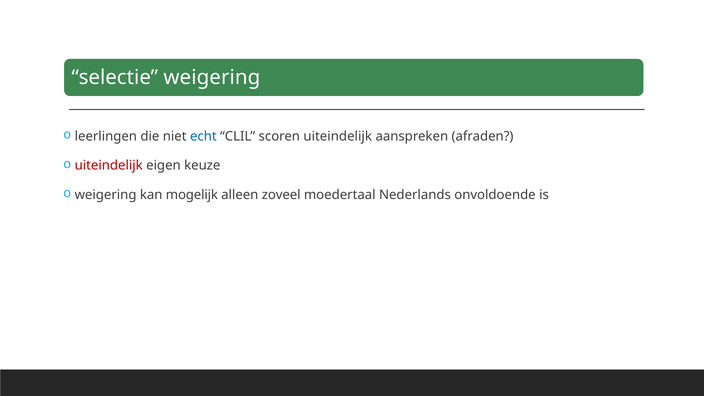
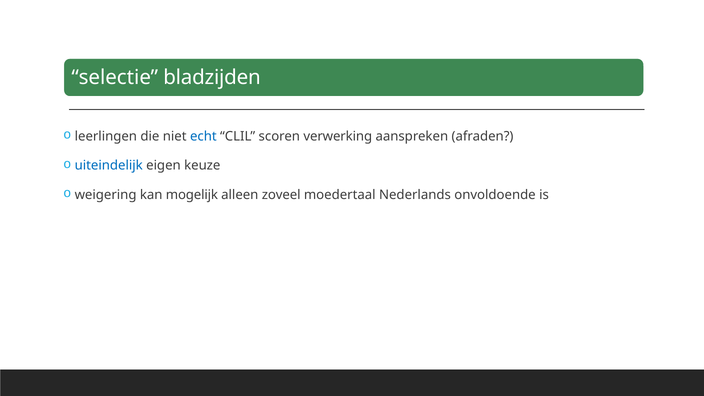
selectie weigering: weigering -> bladzijden (212, 77)
scoren uiteindelijk: uiteindelijk -> verwerking (338, 136)
uiteindelijk colour: red -> blue (109, 166)
